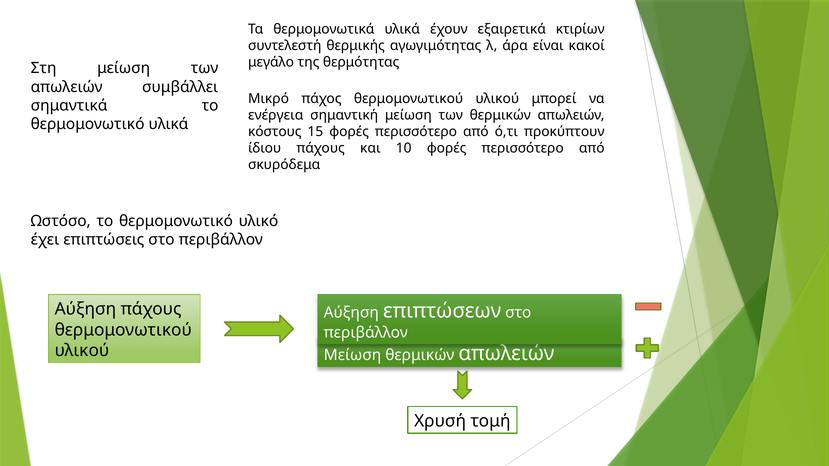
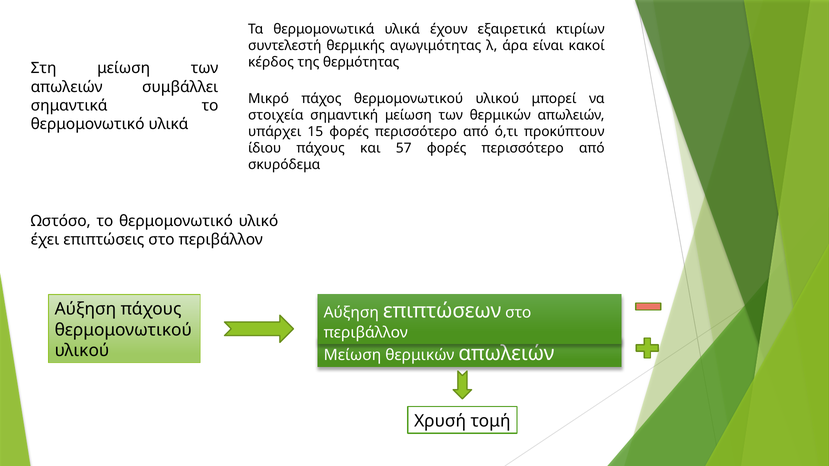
μεγάλο: μεγάλο -> κέρδος (271, 62)
ενέργεια: ενέργεια -> στοιχεία (276, 115)
κόστους: κόστους -> υπάρχει (275, 132)
10: 10 -> 57 (404, 148)
